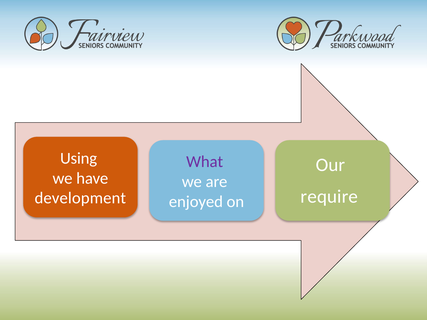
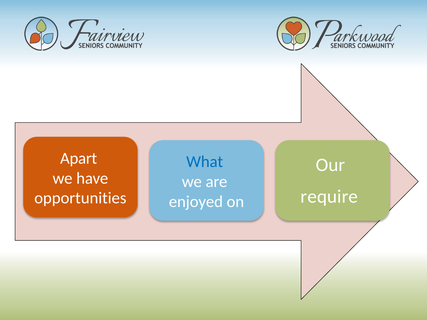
Using: Using -> Apart (79, 158)
What colour: purple -> blue (205, 162)
development: development -> opportunities (80, 198)
